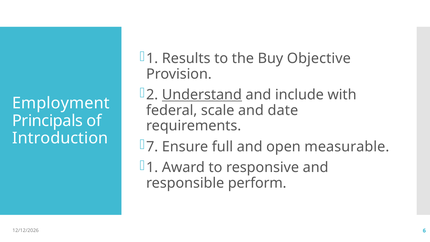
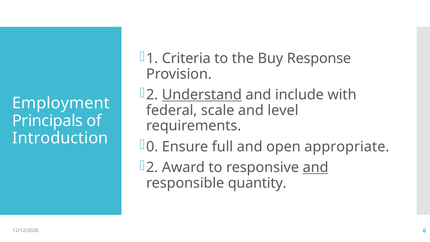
Results: Results -> Criteria (186, 58)
Objective: Objective -> Response (319, 58)
date: date -> level (283, 110)
7: 7 -> 0 (152, 147)
measurable: measurable -> appropriate (347, 147)
1: 1 -> 2 (152, 167)
and underline: none -> present (316, 167)
perform: perform -> quantity (257, 183)
